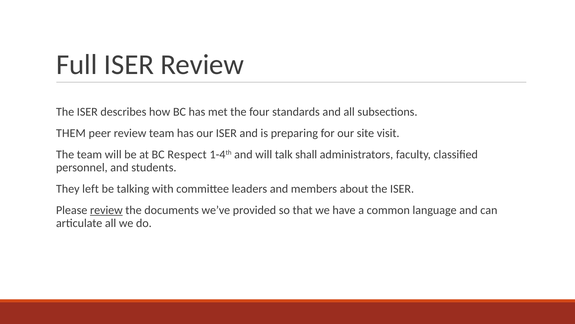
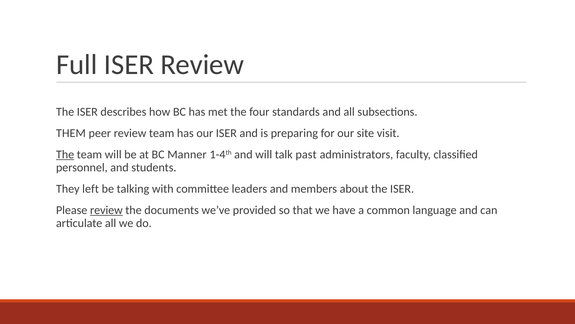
The underline: none -> present (65, 154)
Respect: Respect -> Manner (187, 154)
shall: shall -> past (306, 154)
